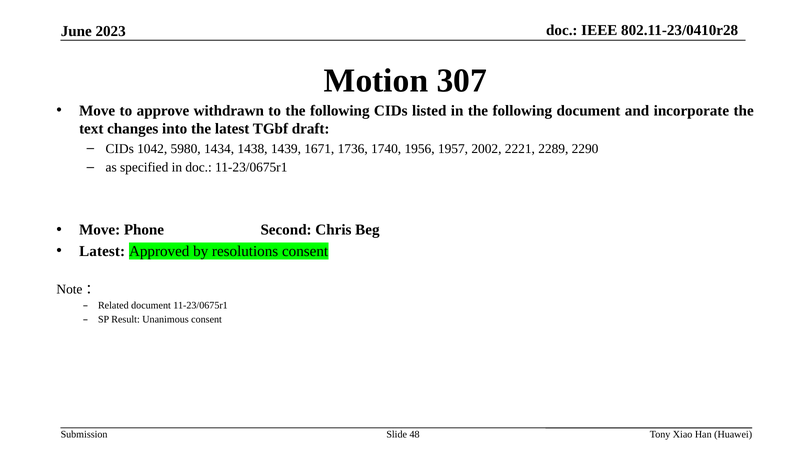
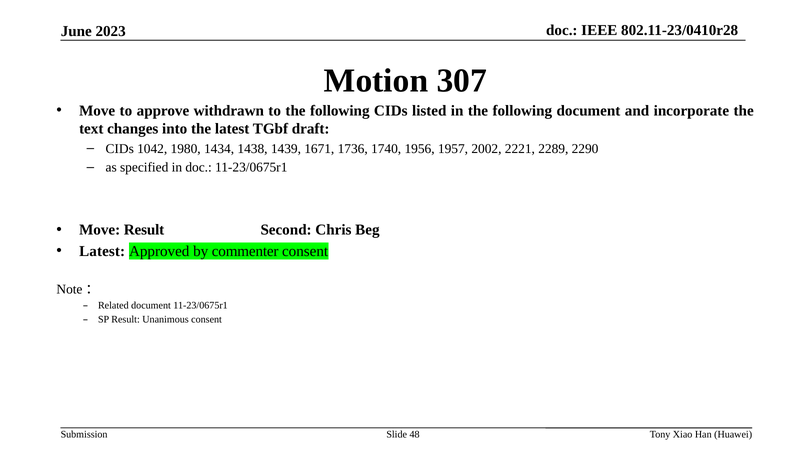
5980: 5980 -> 1980 (186, 149)
Move Phone: Phone -> Result (144, 230)
resolutions: resolutions -> commenter (245, 251)
